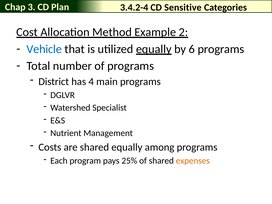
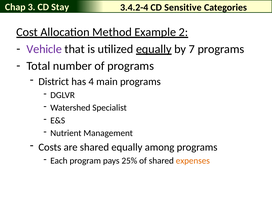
Plan: Plan -> Stay (60, 7)
Vehicle colour: blue -> purple (44, 49)
6: 6 -> 7 (192, 49)
